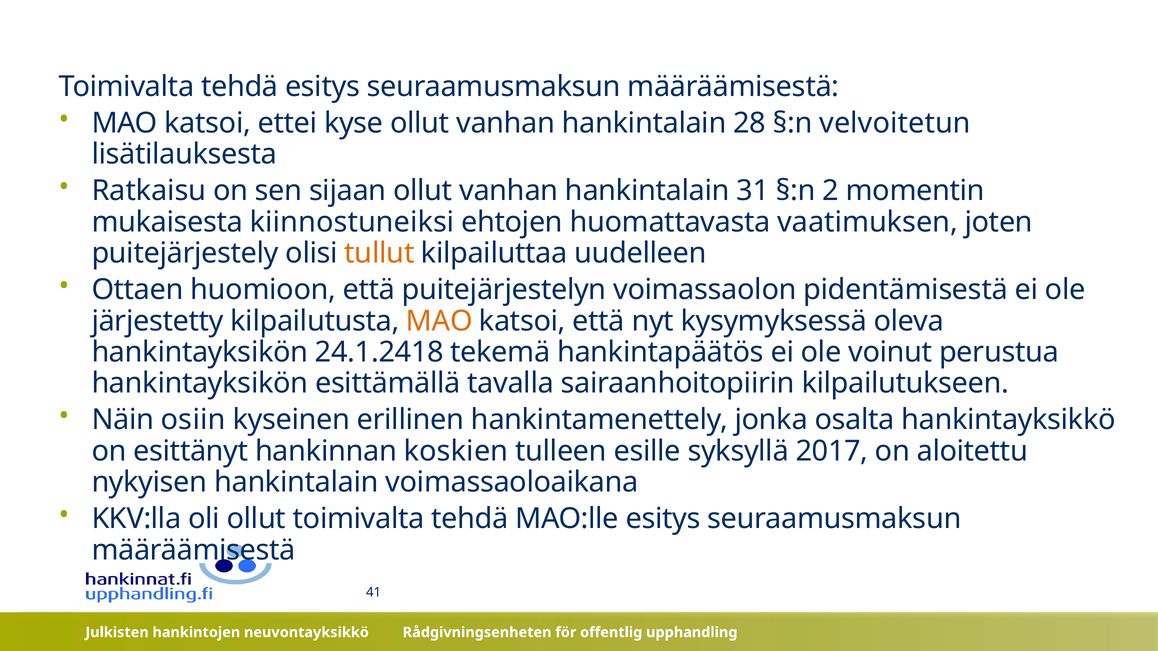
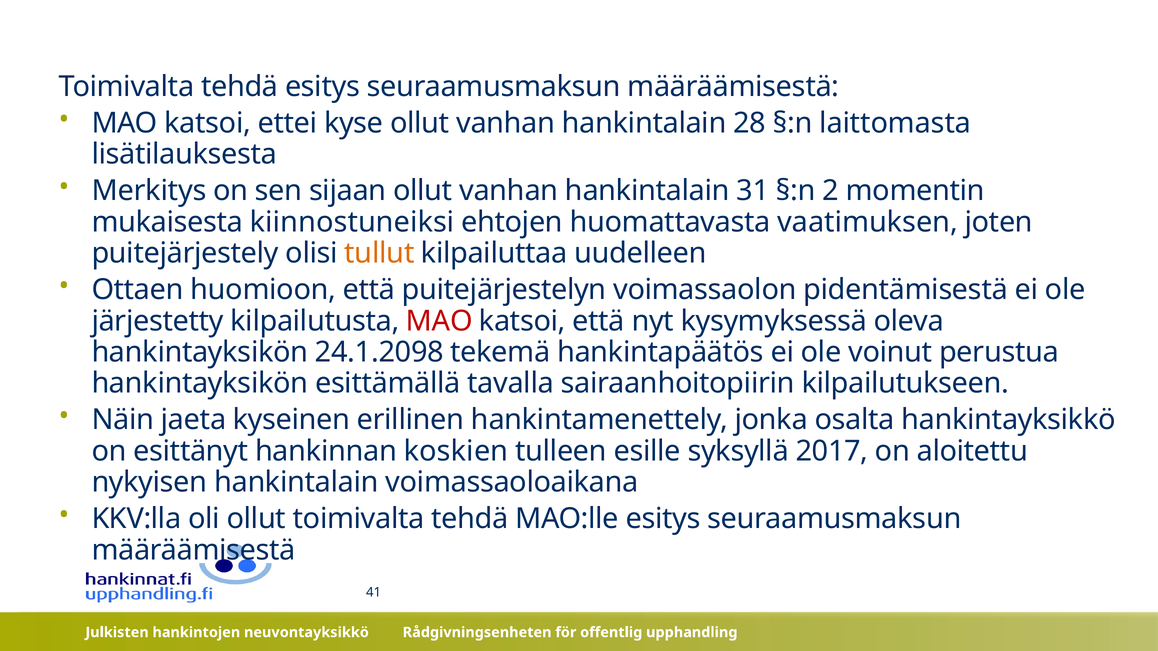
velvoitetun: velvoitetun -> laittomasta (895, 123)
Ratkaisu: Ratkaisu -> Merkitys (149, 191)
MAO colour: orange -> red (439, 321)
24.1.2418: 24.1.2418 -> 24.1.2098 (379, 352)
osiin: osiin -> jaeta (193, 420)
